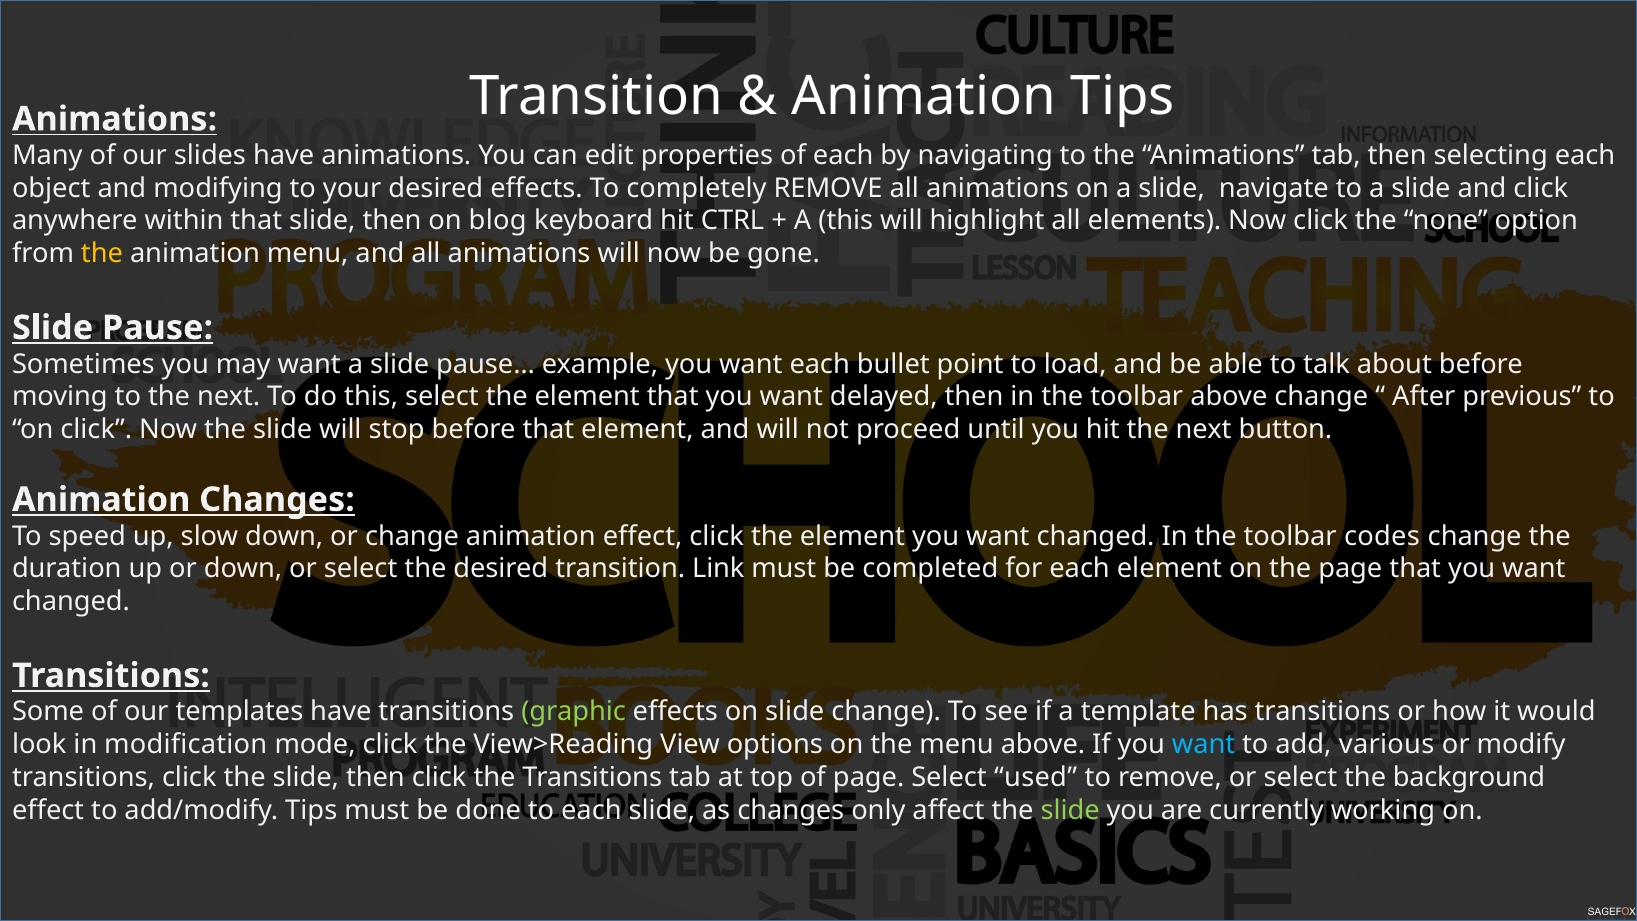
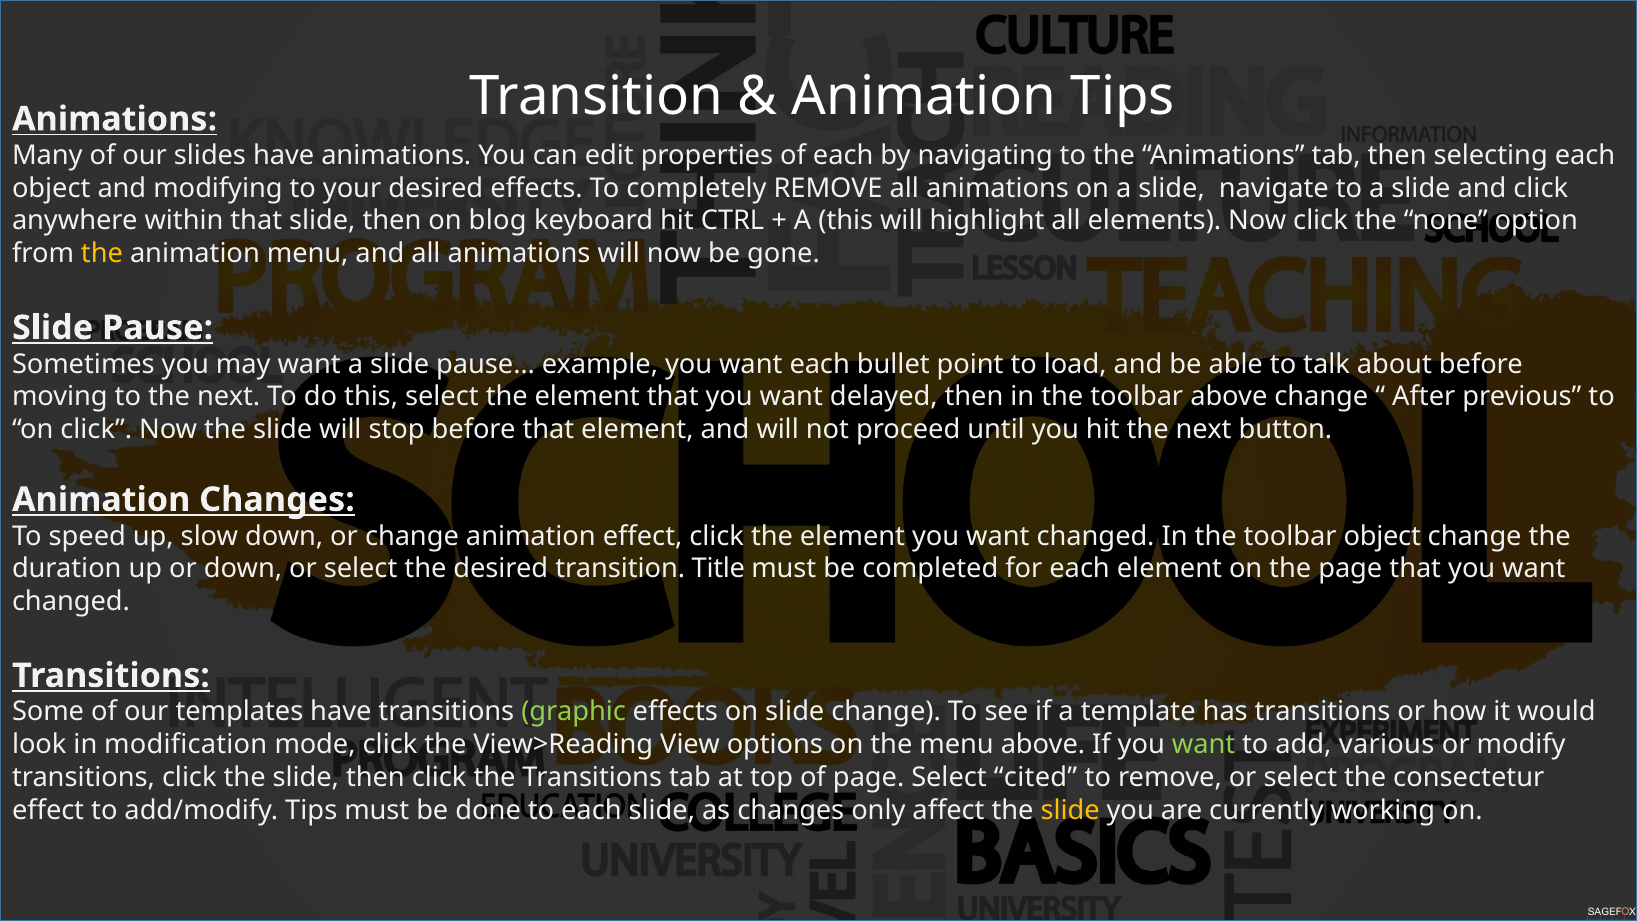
toolbar codes: codes -> object (1382, 536)
Link: Link -> Title (718, 569)
want colour: light blue -> light green (1204, 745)
used: used -> cited (1036, 777)
background: background -> consectetur (1469, 777)
slide colour: light green -> yellow (1070, 810)
